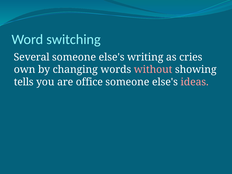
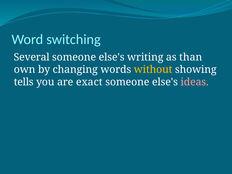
cries: cries -> than (191, 57)
without colour: pink -> yellow (153, 70)
office: office -> exact (89, 82)
